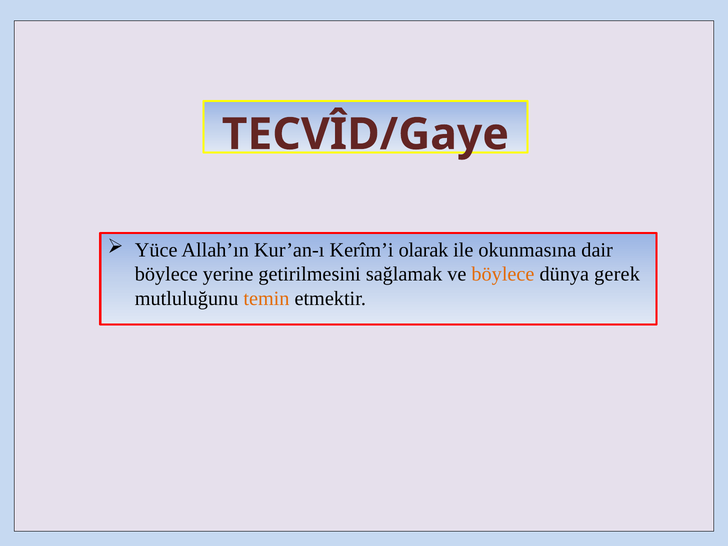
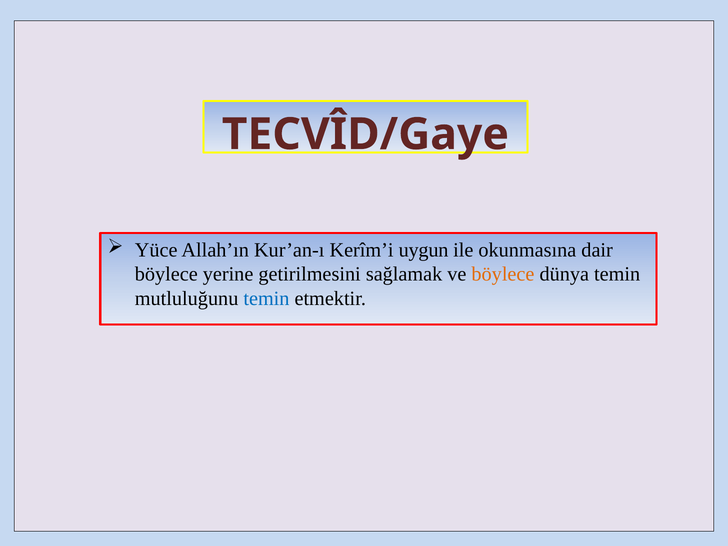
olarak: olarak -> uygun (424, 250)
dünya gerek: gerek -> temin (617, 274)
temin colour: orange -> blue (266, 299)
